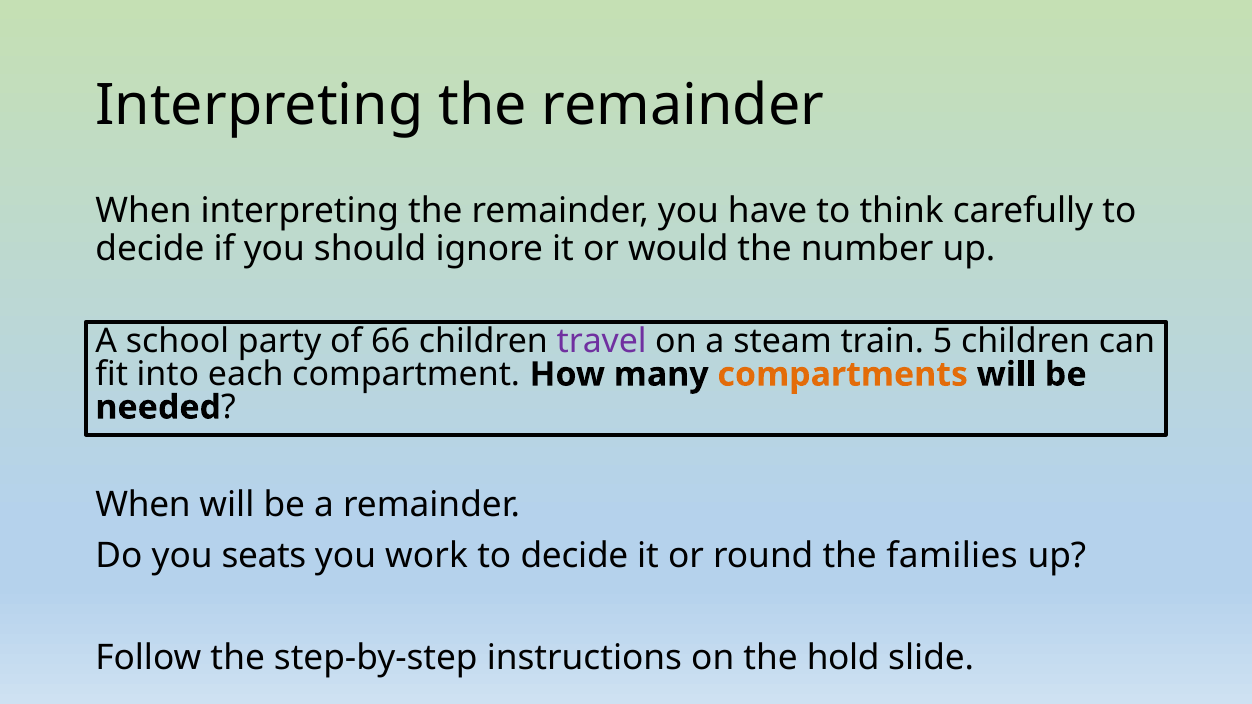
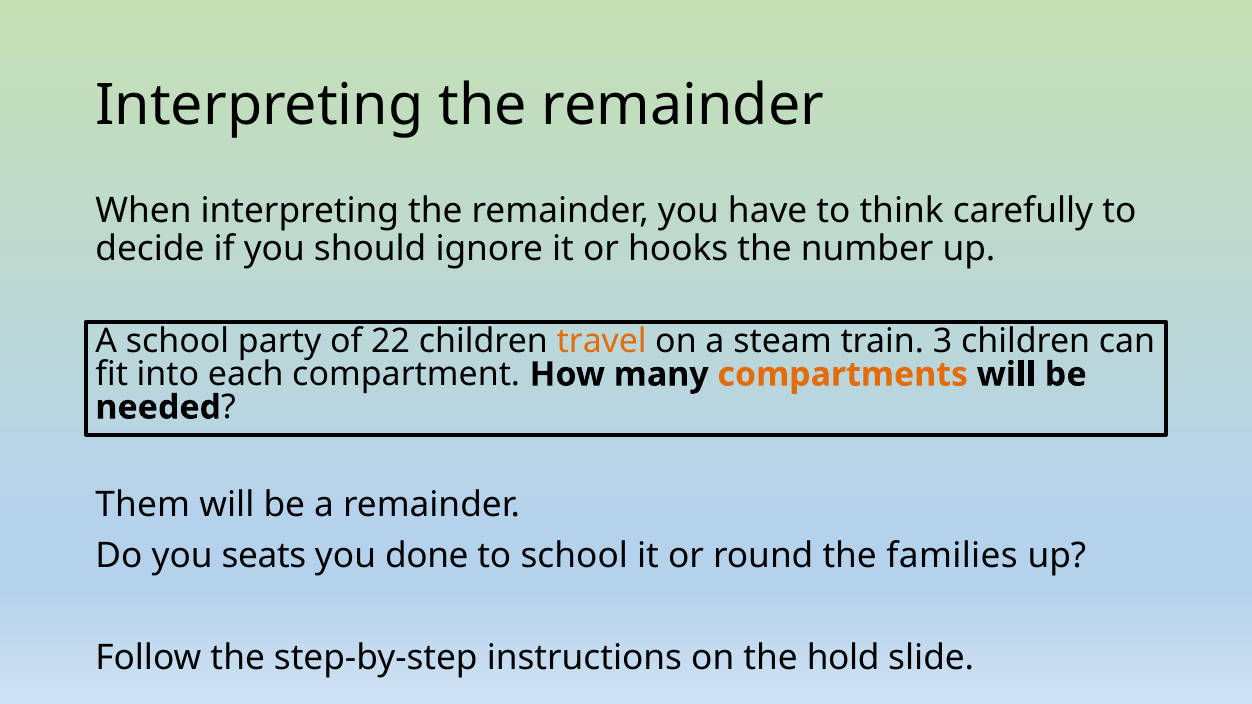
would: would -> hooks (678, 249)
66: 66 -> 22 (391, 342)
travel colour: purple -> orange (602, 342)
5: 5 -> 3 (942, 342)
When: When -> Them (143, 505)
work: work -> done (427, 556)
decide: decide -> school (574, 556)
